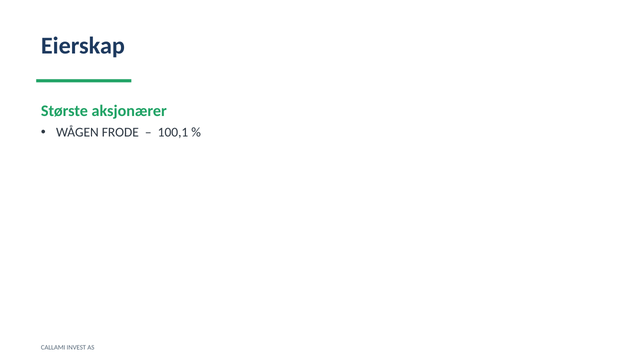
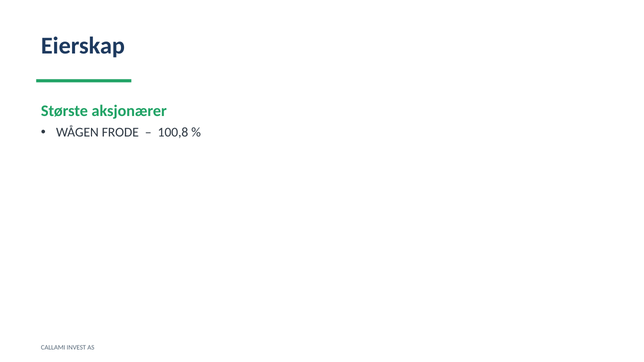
100,1: 100,1 -> 100,8 (173, 132)
